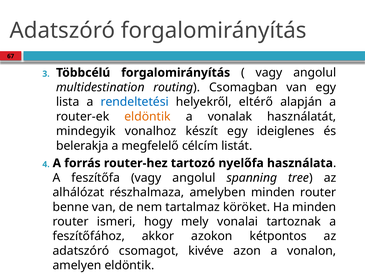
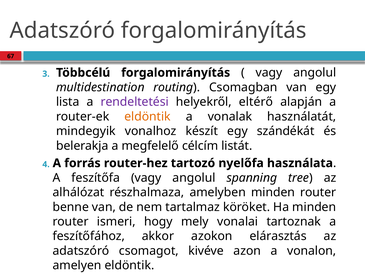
rendeltetési colour: blue -> purple (135, 102)
ideiglenes: ideiglenes -> szándékát (286, 131)
kétpontos: kétpontos -> elárasztás (278, 236)
